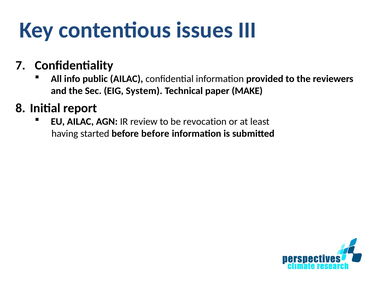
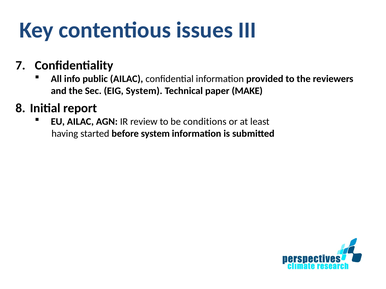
revocation: revocation -> conditions (205, 122)
before before: before -> system (155, 134)
